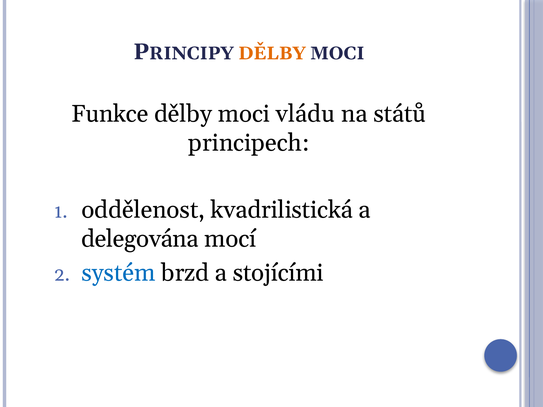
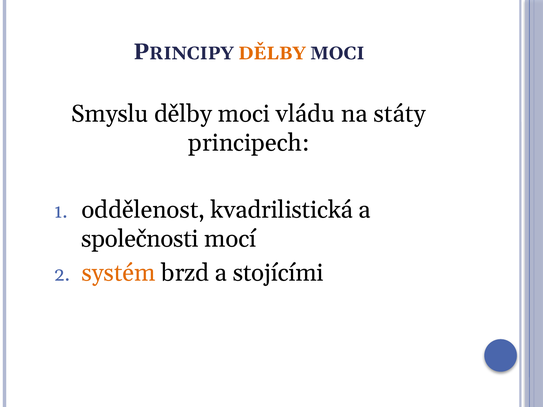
Funkce: Funkce -> Smyslu (110, 114)
států: států -> státy (400, 114)
delegována: delegována -> společnosti (140, 239)
systém colour: blue -> orange (118, 273)
